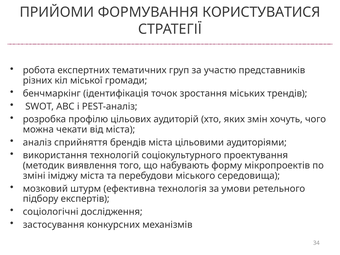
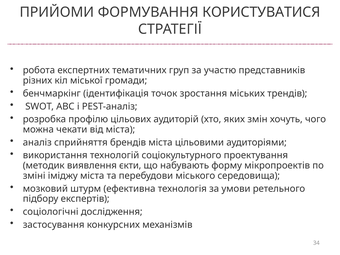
того: того -> єкти (130, 166)
